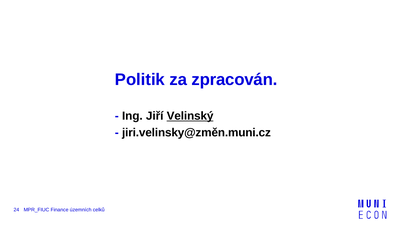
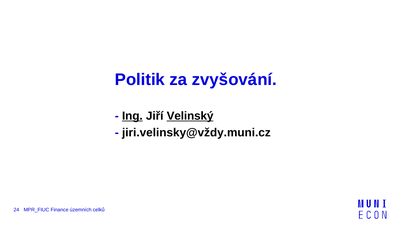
zpracován: zpracován -> zvyšování (234, 80)
Ing underline: none -> present (132, 116)
jiri.velinsky@změn.muni.cz: jiri.velinsky@změn.muni.cz -> jiri.velinsky@vždy.muni.cz (196, 132)
